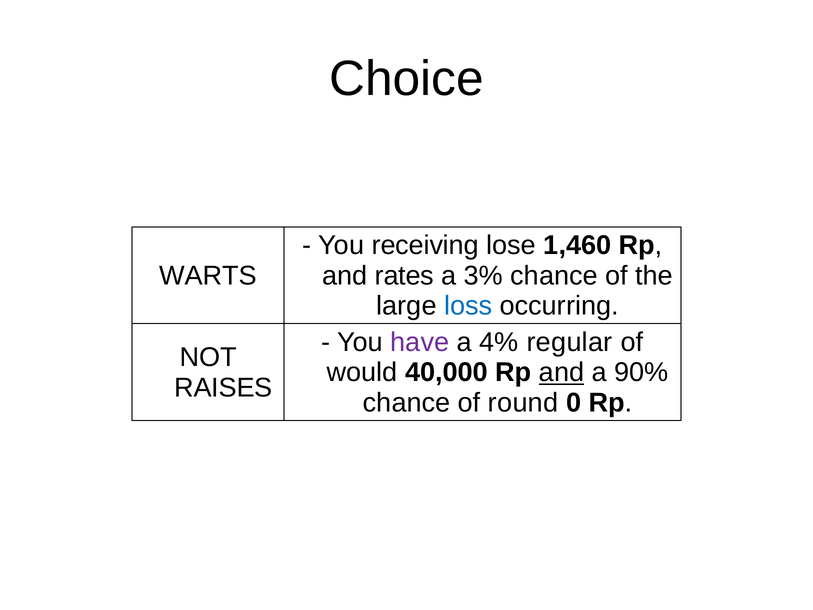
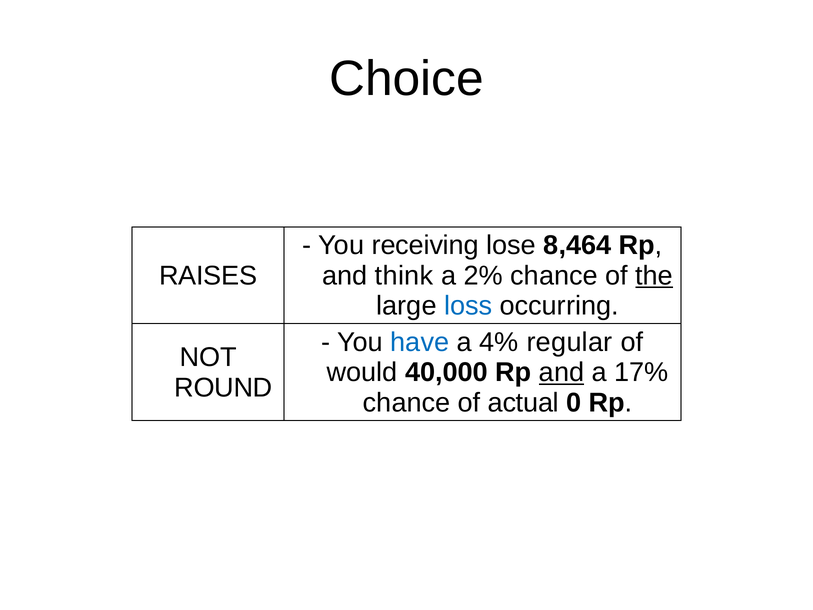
1,460: 1,460 -> 8,464 (577, 245)
WARTS: WARTS -> RAISES (208, 276)
rates: rates -> think (404, 276)
3%: 3% -> 2% (483, 276)
the underline: none -> present (654, 276)
have colour: purple -> blue (420, 342)
90%: 90% -> 17% (641, 372)
RAISES: RAISES -> ROUND (223, 387)
round: round -> actual (523, 403)
